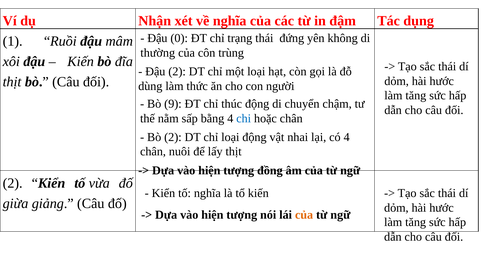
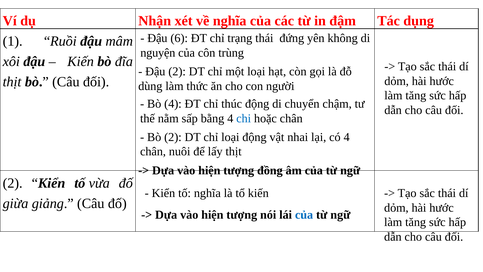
0: 0 -> 6 (179, 38)
thường: thường -> nguyện (158, 53)
Bò 9: 9 -> 4 (173, 104)
của colour: orange -> blue (304, 215)
